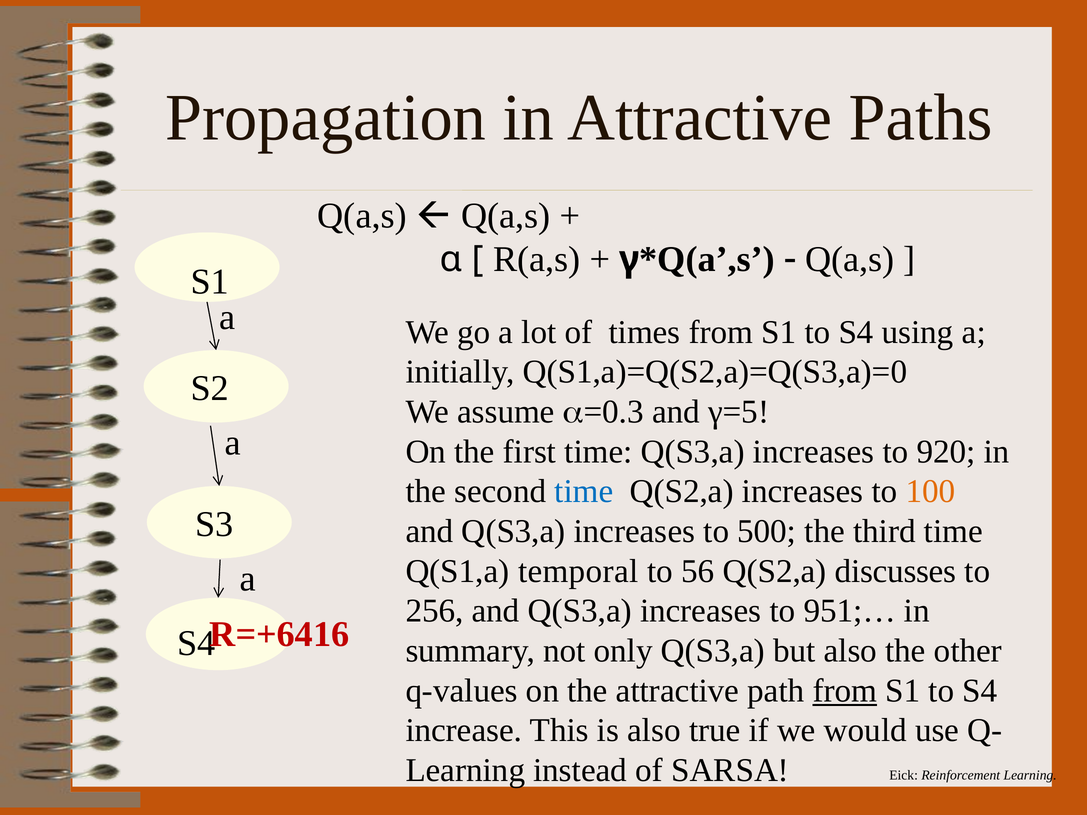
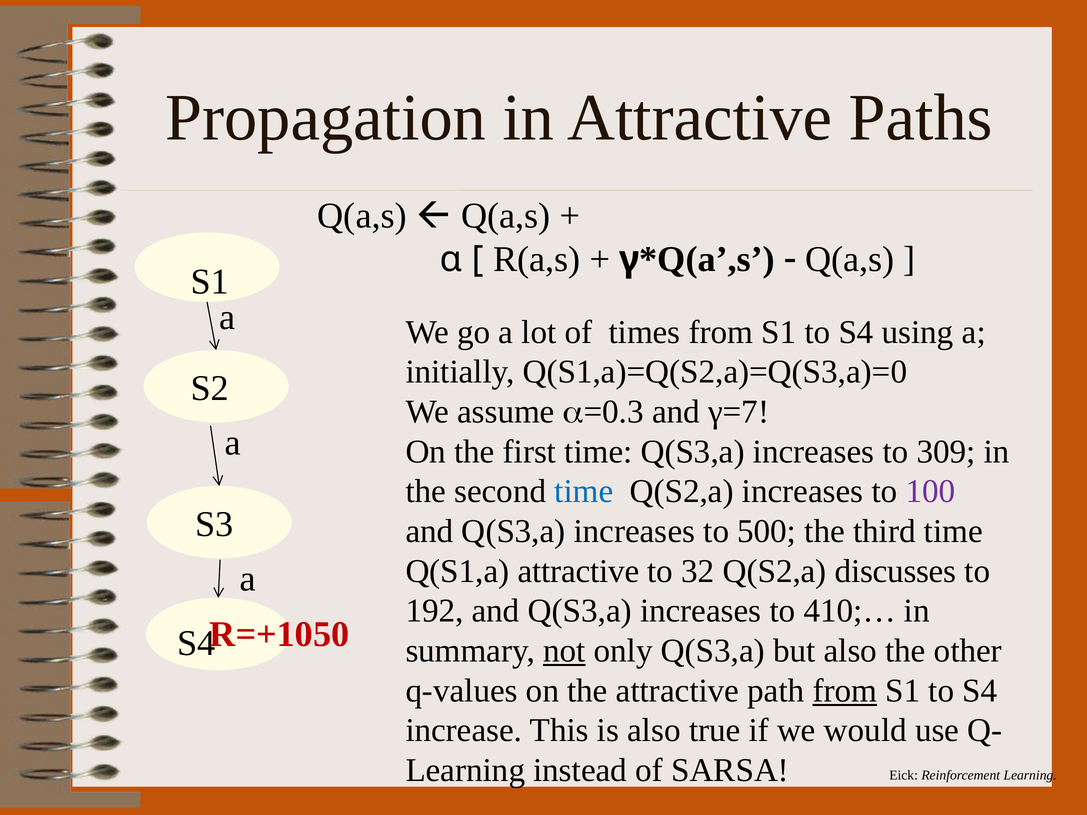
γ=5: γ=5 -> γ=7 (739, 412)
920: 920 -> 309 (946, 452)
100 colour: orange -> purple (930, 492)
Q(S1,a temporal: temporal -> attractive (578, 571)
56: 56 -> 32 (698, 571)
256: 256 -> 192 (435, 611)
951;…: 951;… -> 410;… (850, 611)
R=+6416: R=+6416 -> R=+1050 (279, 634)
not underline: none -> present (564, 651)
